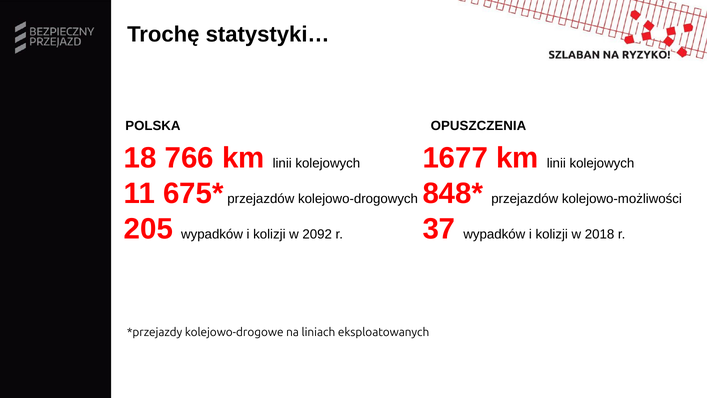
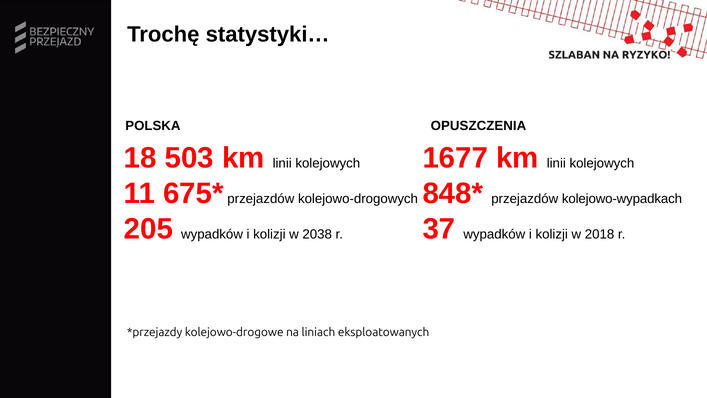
766: 766 -> 503 (189, 158)
kolejowo-możliwości: kolejowo-możliwości -> kolejowo-wypadkach (622, 199)
2092: 2092 -> 2038 (317, 234)
